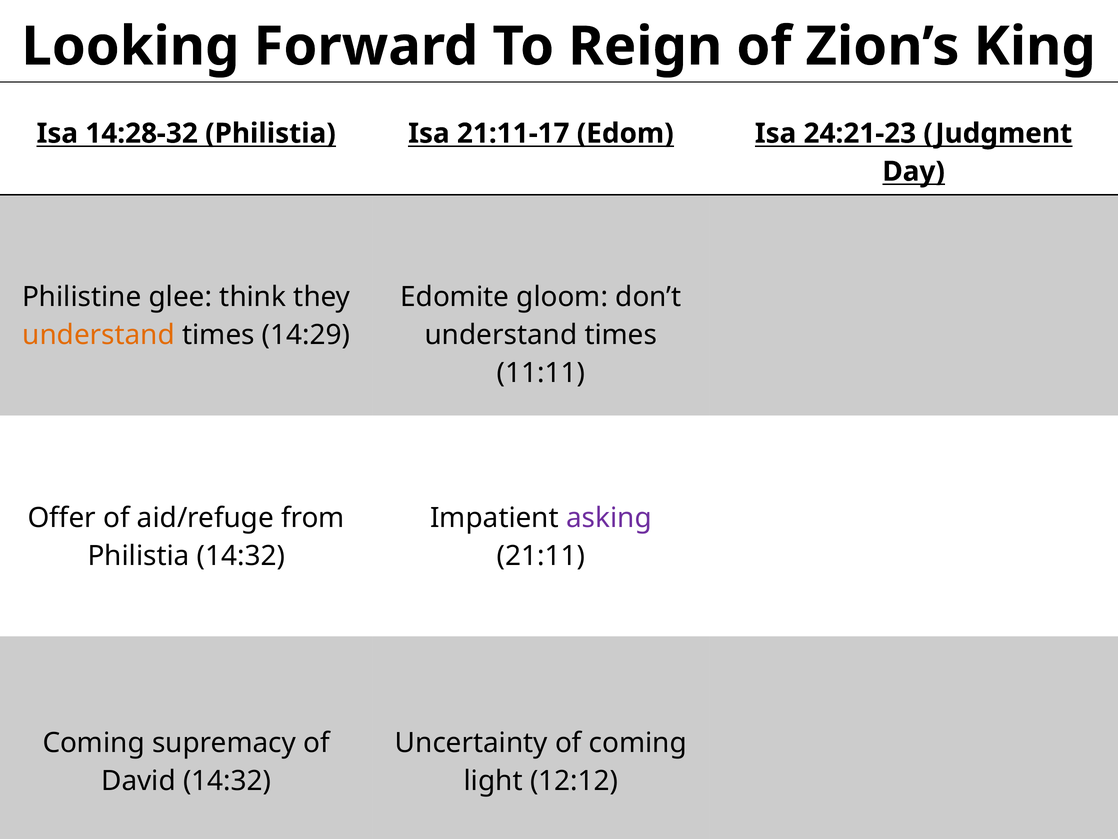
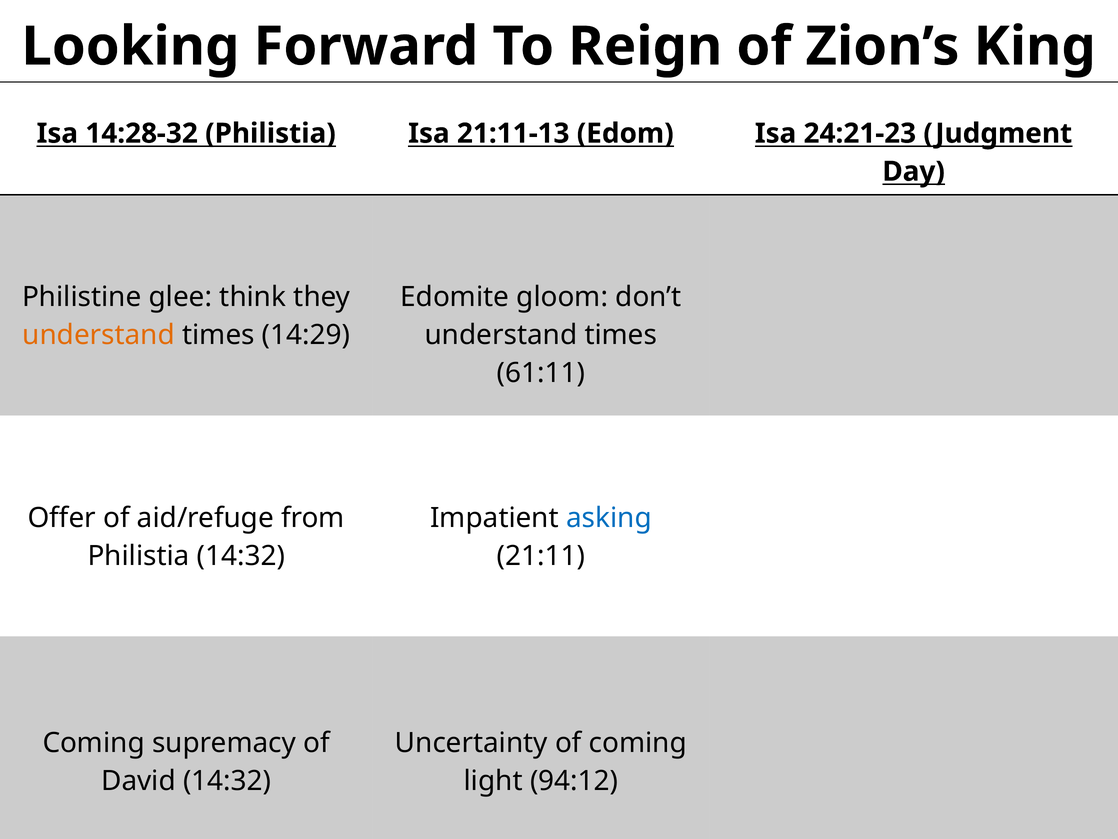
21:11-17: 21:11-17 -> 21:11-13 (513, 133)
11:11: 11:11 -> 61:11 (541, 373)
asking colour: purple -> blue (609, 517)
12:12: 12:12 -> 94:12 (574, 781)
